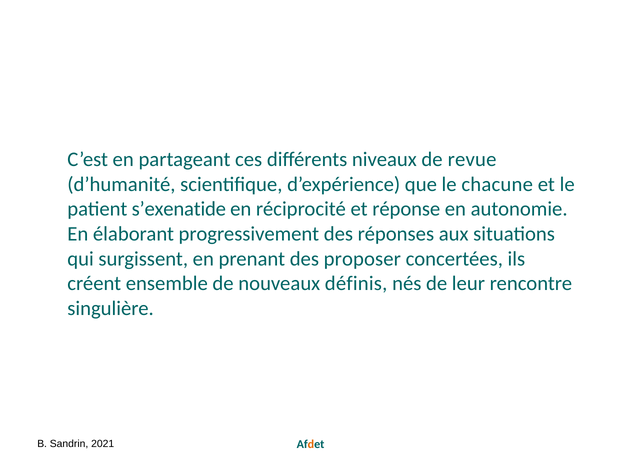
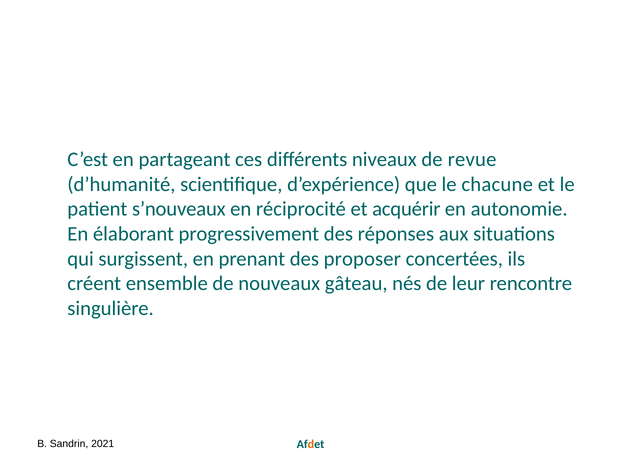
s’exenatide: s’exenatide -> s’nouveaux (179, 209)
réponse: réponse -> acquérir (406, 209)
définis: définis -> gâteau (356, 284)
